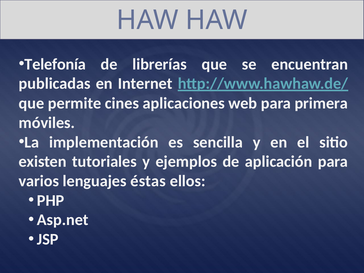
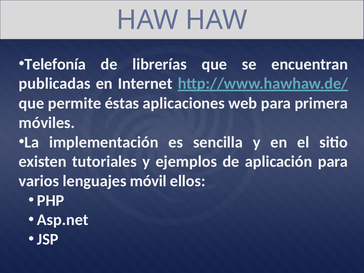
cines: cines -> éstas (122, 103)
éstas: éstas -> móvil (148, 181)
